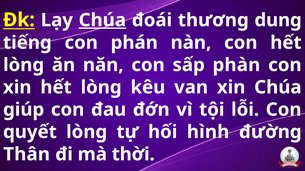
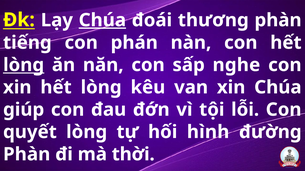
thương dung: dung -> phàn (278, 20)
lòng underline: none -> present (24, 65)
phàn: phàn -> nghe (236, 65)
Thân: Thân -> Phàn (27, 155)
